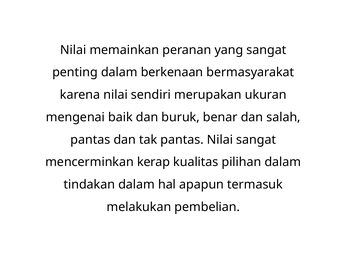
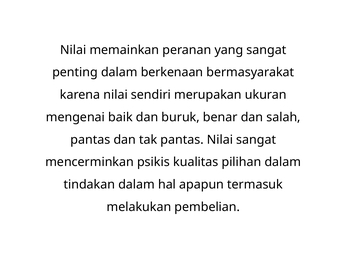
kerap: kerap -> psikis (153, 162)
